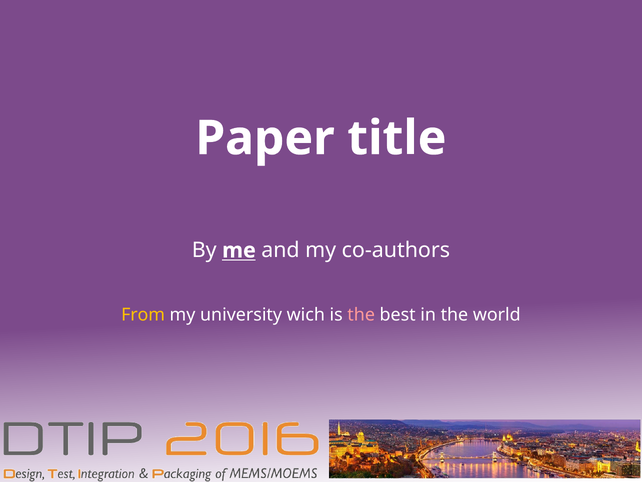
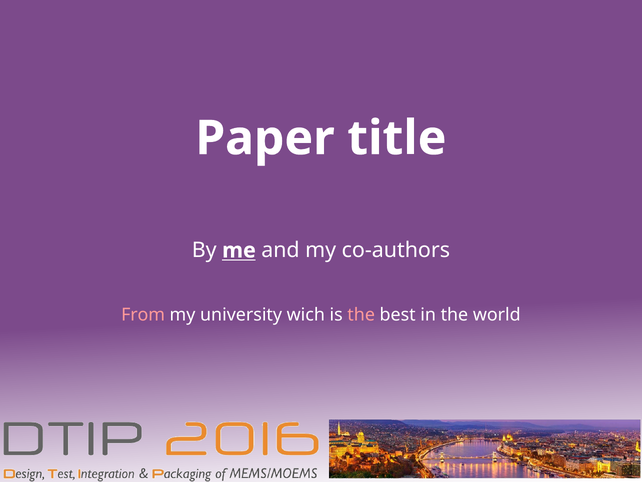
From colour: yellow -> pink (143, 315)
